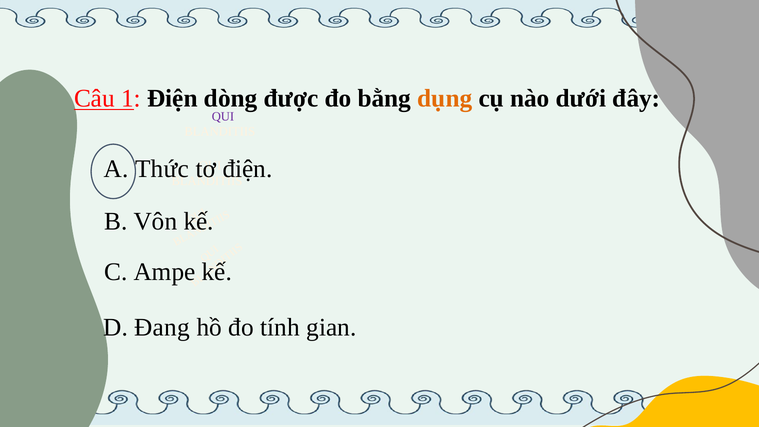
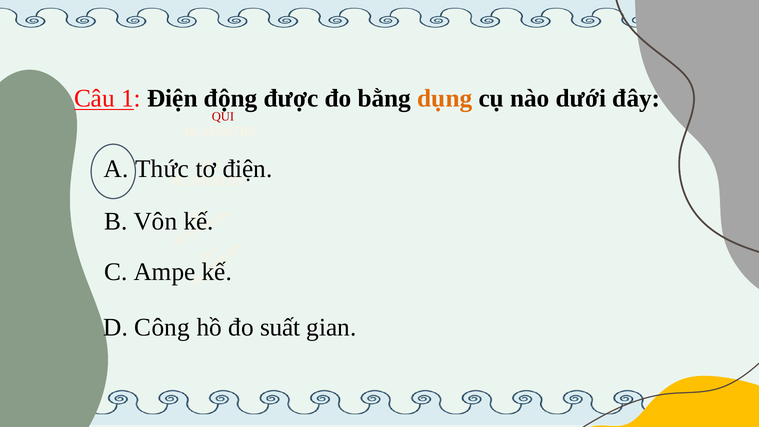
dòng: dòng -> động (231, 98)
QUI colour: purple -> red (223, 116)
Đang: Đang -> Công (162, 328)
tính: tính -> suất (280, 328)
